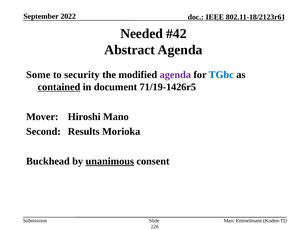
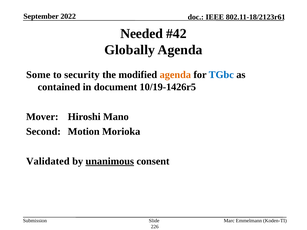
Abstract: Abstract -> Globally (130, 50)
agenda colour: purple -> orange (175, 75)
contained underline: present -> none (59, 87)
71/19-1426r5: 71/19-1426r5 -> 10/19-1426r5 (168, 87)
Results: Results -> Motion (84, 132)
Buckhead: Buckhead -> Validated (48, 161)
